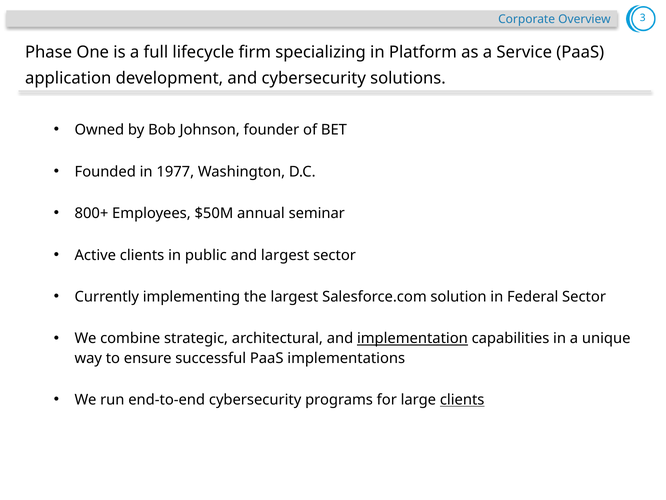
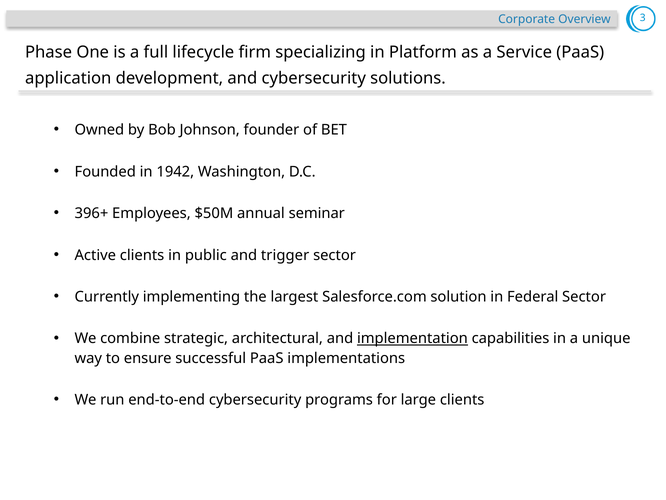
1977: 1977 -> 1942 (175, 172)
800+: 800+ -> 396+ (92, 213)
and largest: largest -> trigger (285, 255)
clients underline: present -> none (462, 399)
